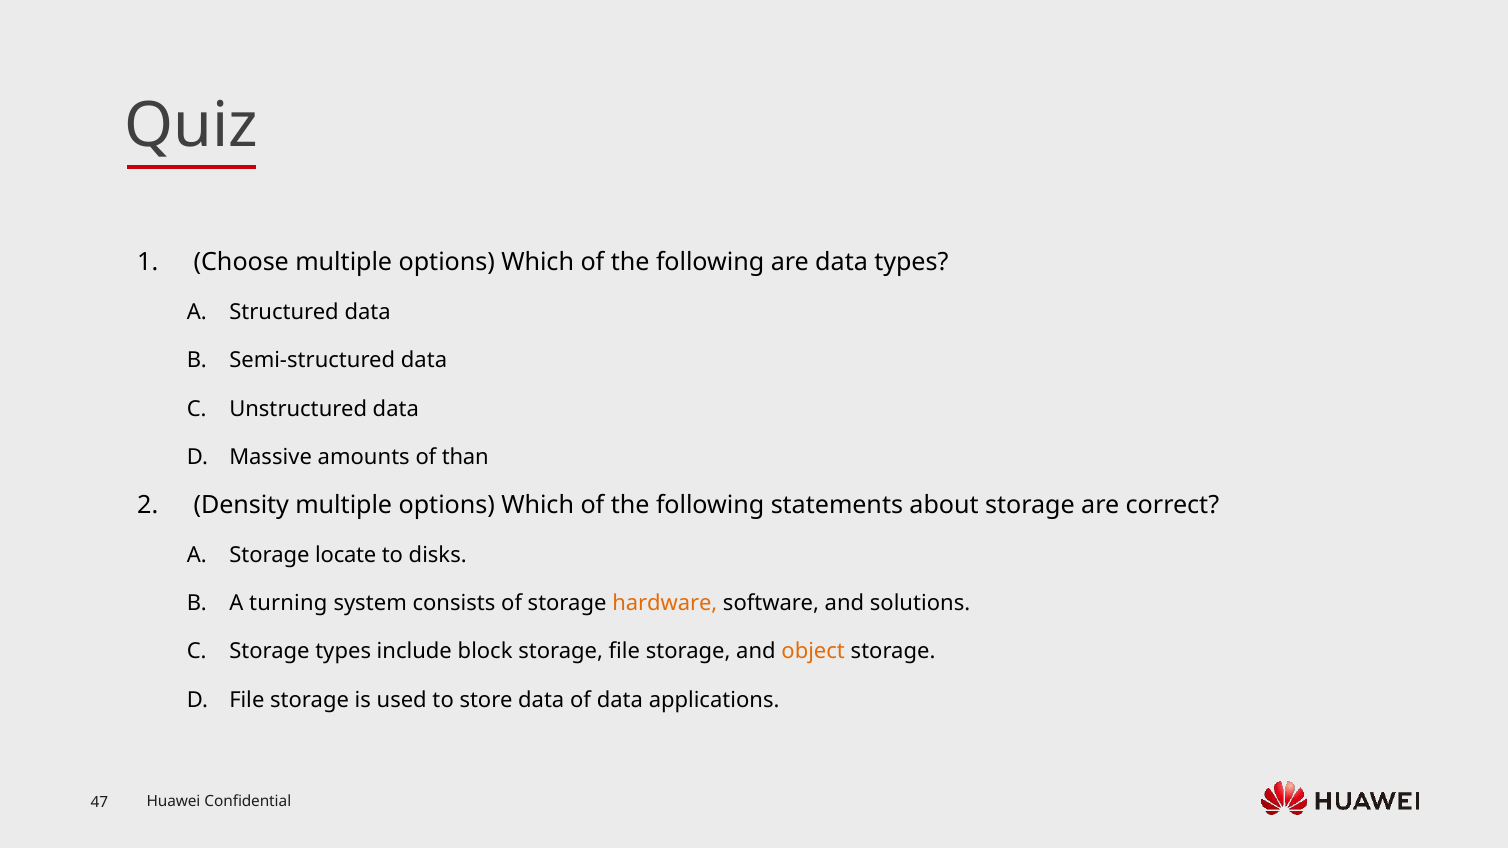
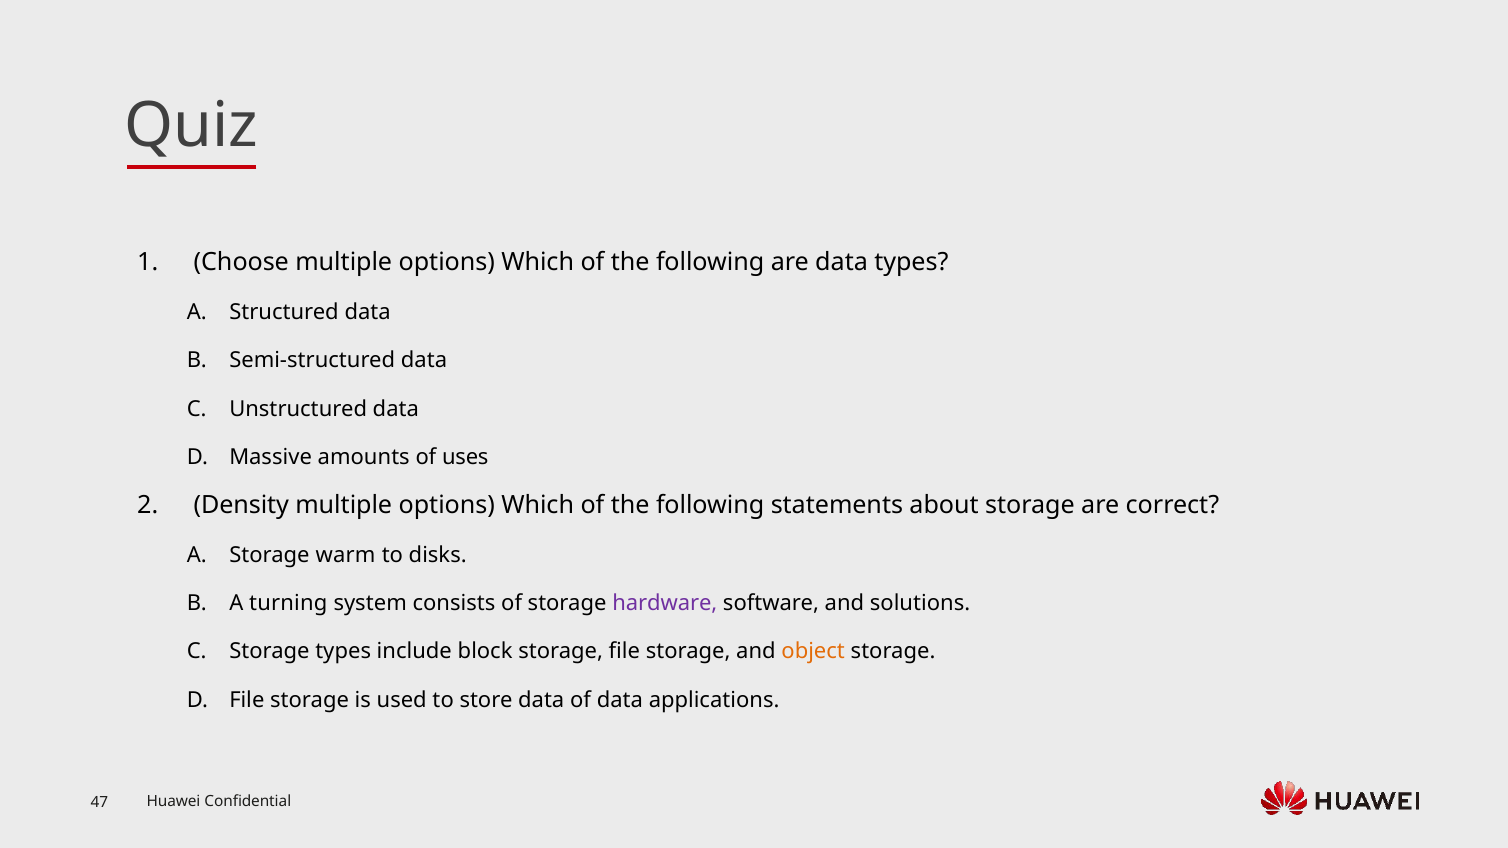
than: than -> uses (465, 457)
locate: locate -> warm (346, 555)
hardware colour: orange -> purple (665, 604)
